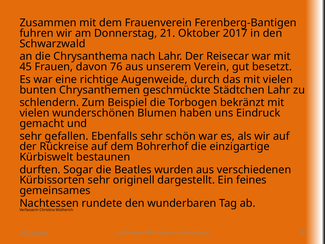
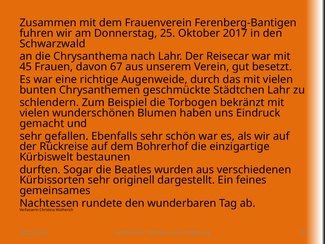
21: 21 -> 25 (168, 33)
76: 76 -> 67 (116, 67)
